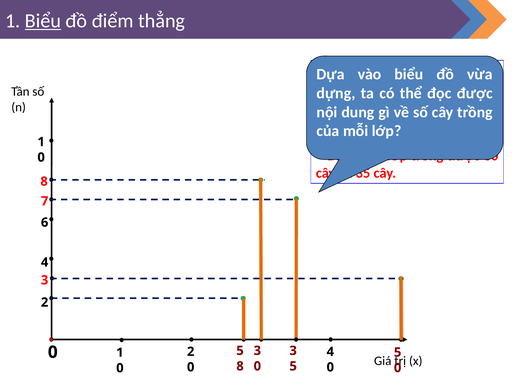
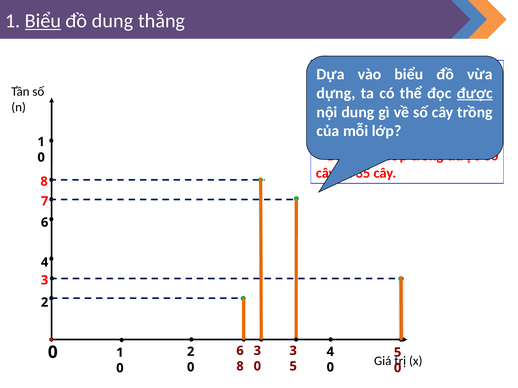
đồ điểm: điểm -> dung (113, 21)
được underline: none -> present (475, 93)
5: 5 -> 6 (240, 351)
